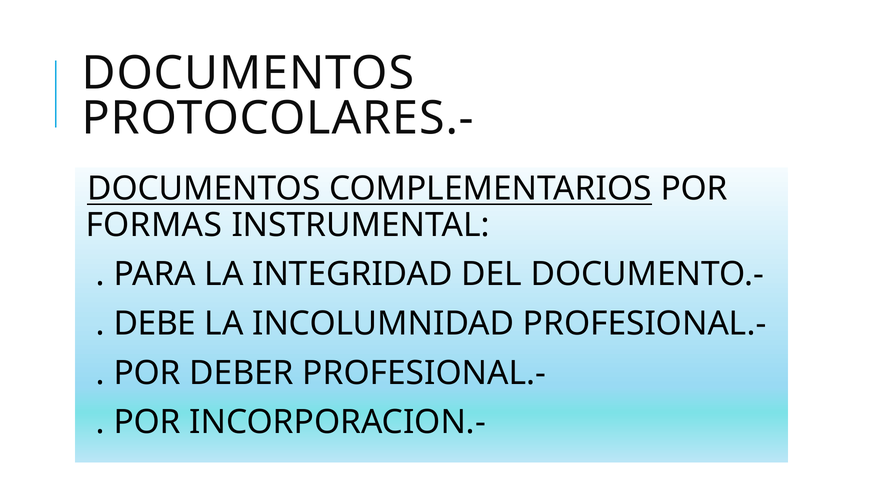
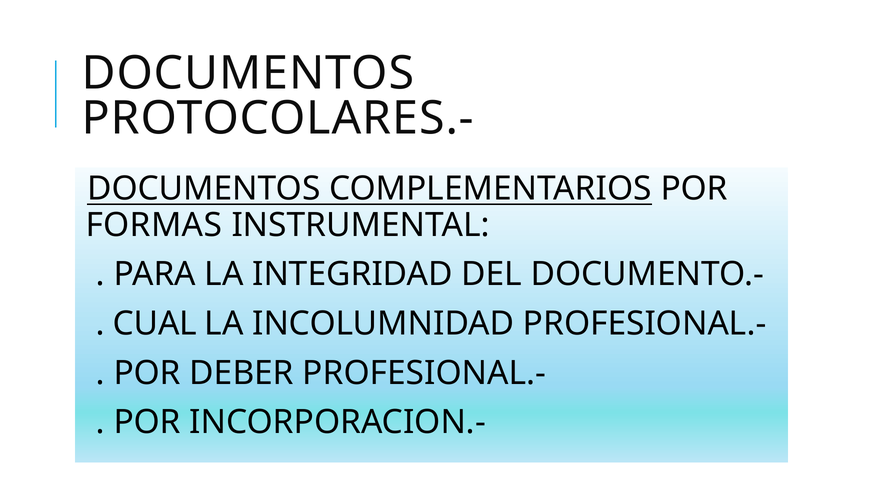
DEBE: DEBE -> CUAL (155, 324)
